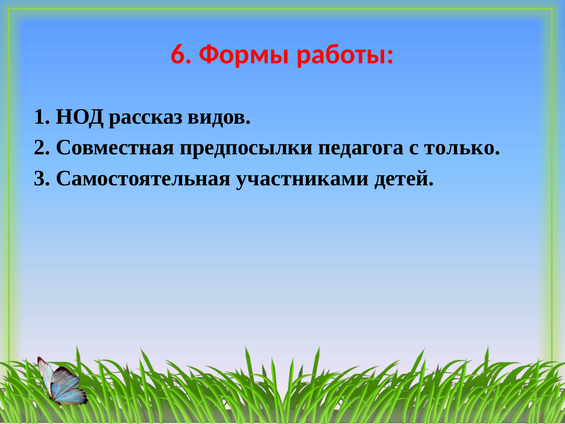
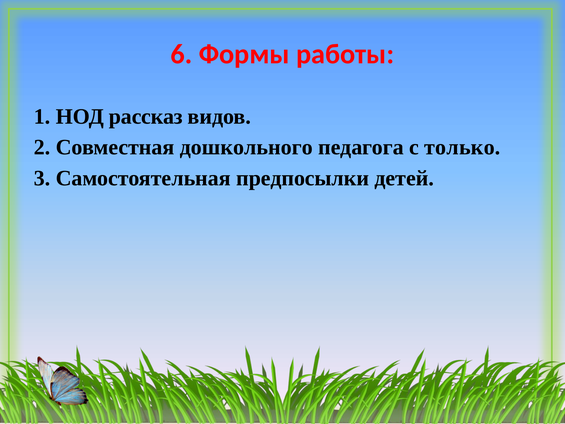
предпосылки: предпосылки -> дошкольного (246, 147)
участниками: участниками -> предпосылки (303, 178)
